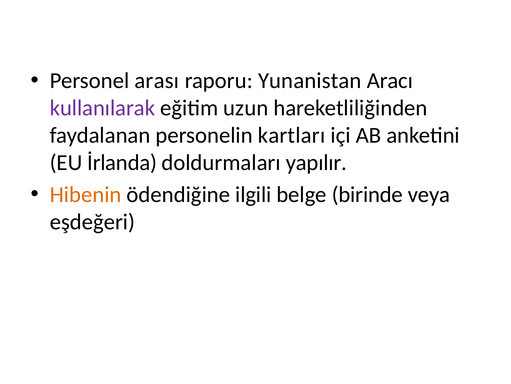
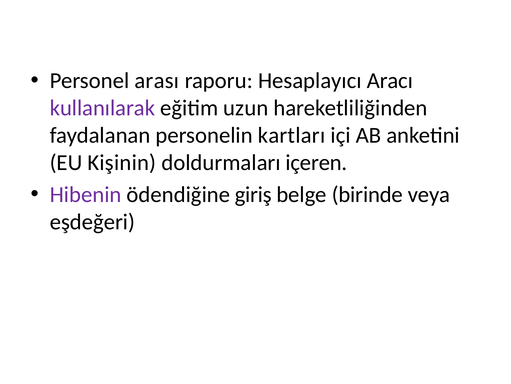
Yunanistan: Yunanistan -> Hesaplayıcı (310, 81)
İrlanda: İrlanda -> Kişinin (122, 162)
yapılır: yapılır -> içeren (316, 162)
Hibenin colour: orange -> purple (86, 194)
ilgili: ilgili -> giriş (253, 194)
